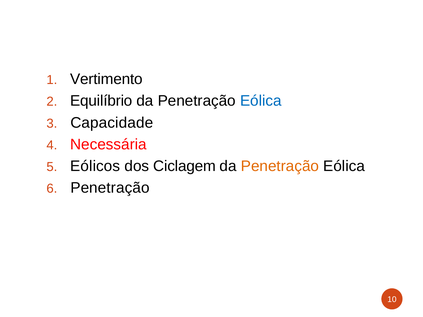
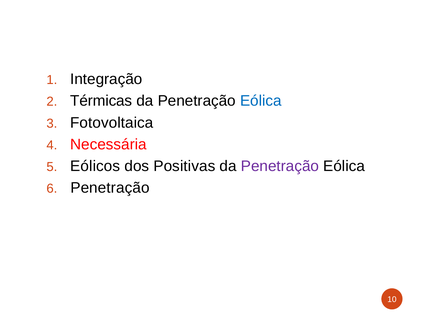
Vertimento: Vertimento -> Integração (106, 79)
Equilíbrio: Equilíbrio -> Térmicas (101, 101)
Capacidade: Capacidade -> Fotovoltaica (112, 123)
Ciclagem: Ciclagem -> Positivas (184, 166)
Penetração colour: orange -> purple (280, 166)
